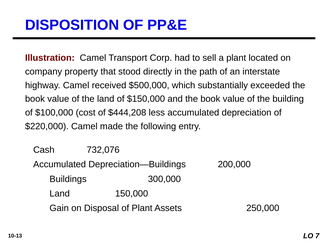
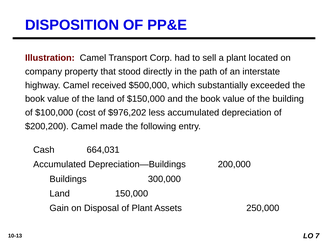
$444,208: $444,208 -> $976,202 (127, 113)
$220,000: $220,000 -> $200,200 (47, 126)
732,076: 732,076 -> 664,031 (103, 150)
